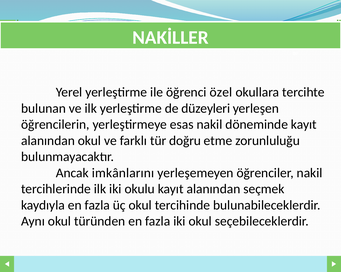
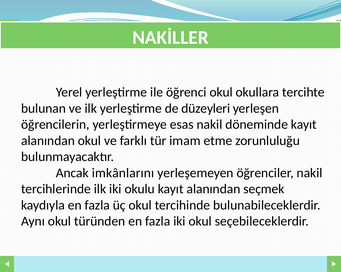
öğrenci özel: özel -> okul (221, 93)
doğru: doğru -> imam (185, 141)
